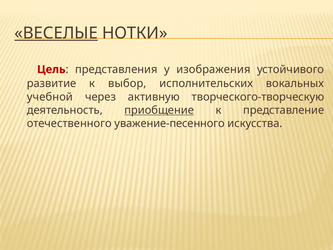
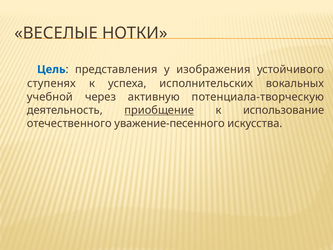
ВЕСЕЛЫЕ underline: present -> none (56, 33)
Цель colour: red -> blue (51, 69)
развитие: развитие -> ступенях (51, 83)
выбор: выбор -> успеха (127, 83)
творческого-творческую: творческого-творческую -> потенциала-творческую (258, 97)
представление: представление -> использование (284, 110)
